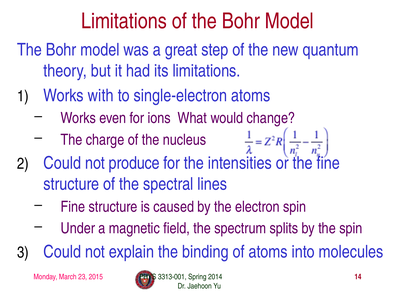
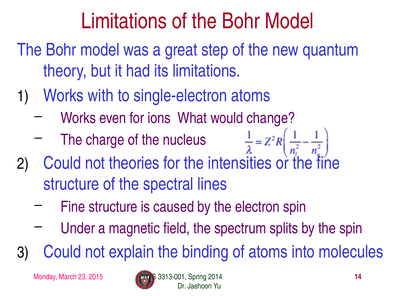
produce: produce -> theories (134, 163)
